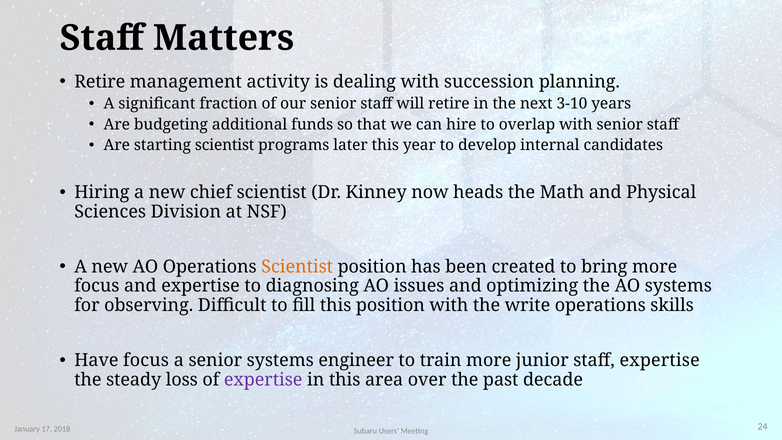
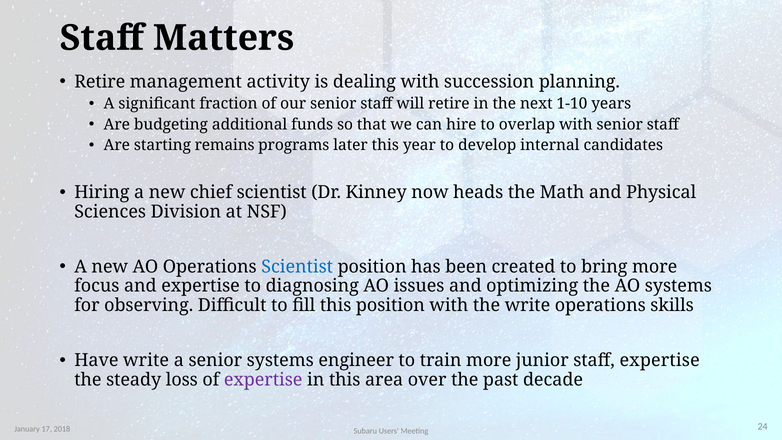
3-10: 3-10 -> 1-10 (572, 104)
starting scientist: scientist -> remains (225, 145)
Scientist colour: orange -> blue (297, 267)
Have focus: focus -> write (146, 360)
